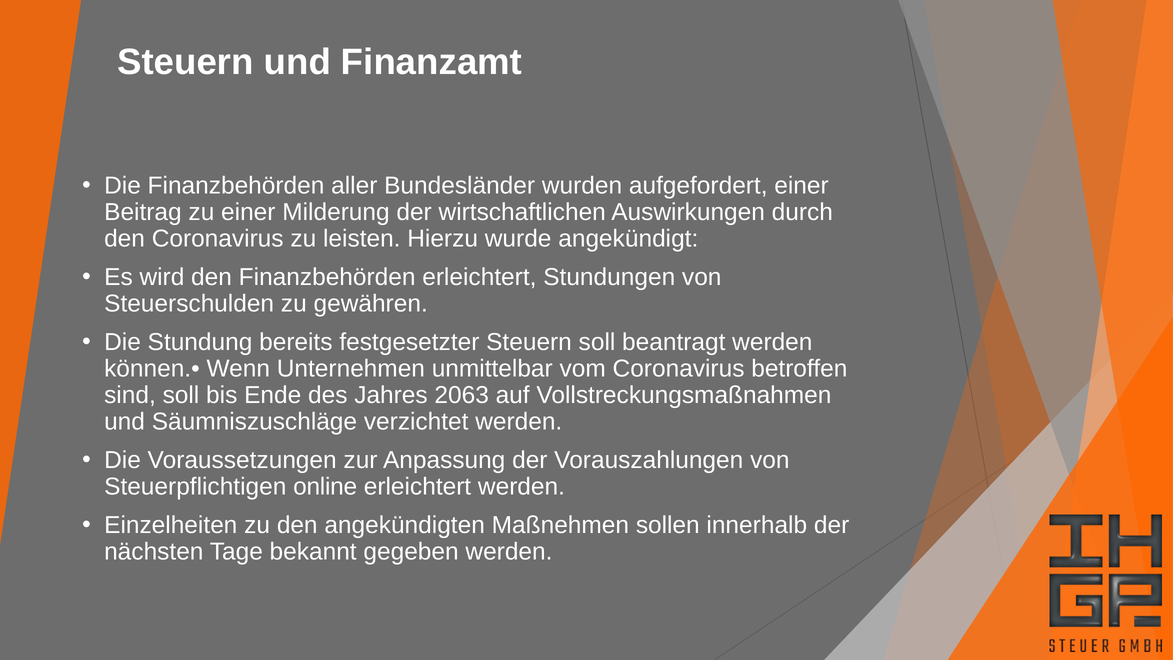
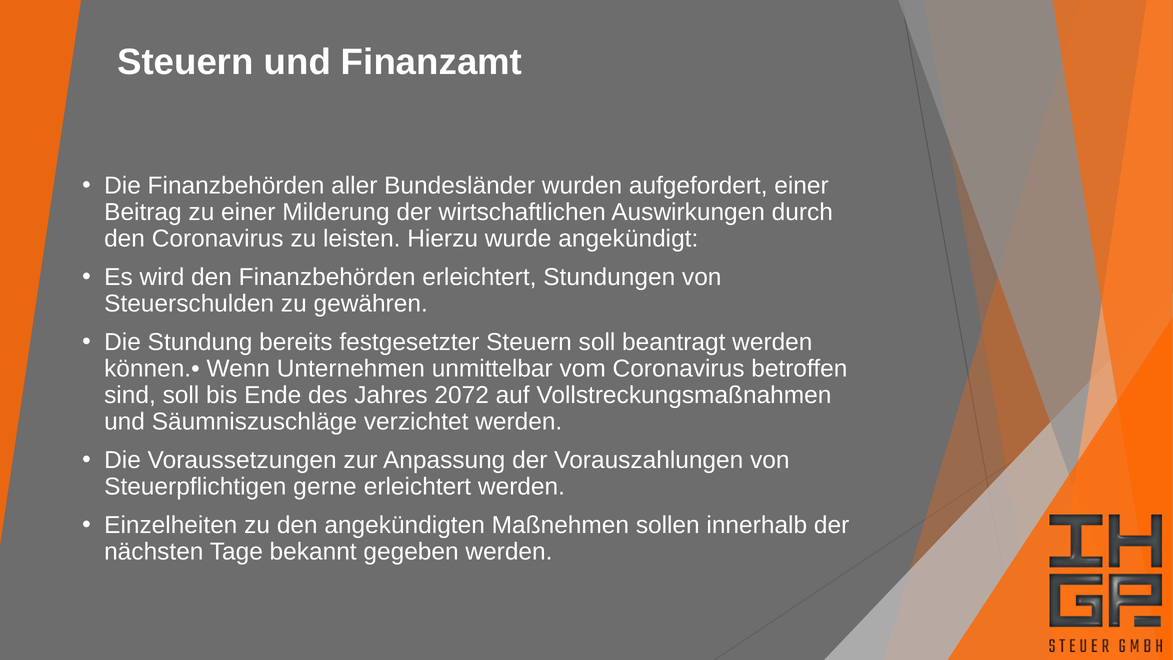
2063: 2063 -> 2072 (462, 395)
online: online -> gerne (325, 486)
